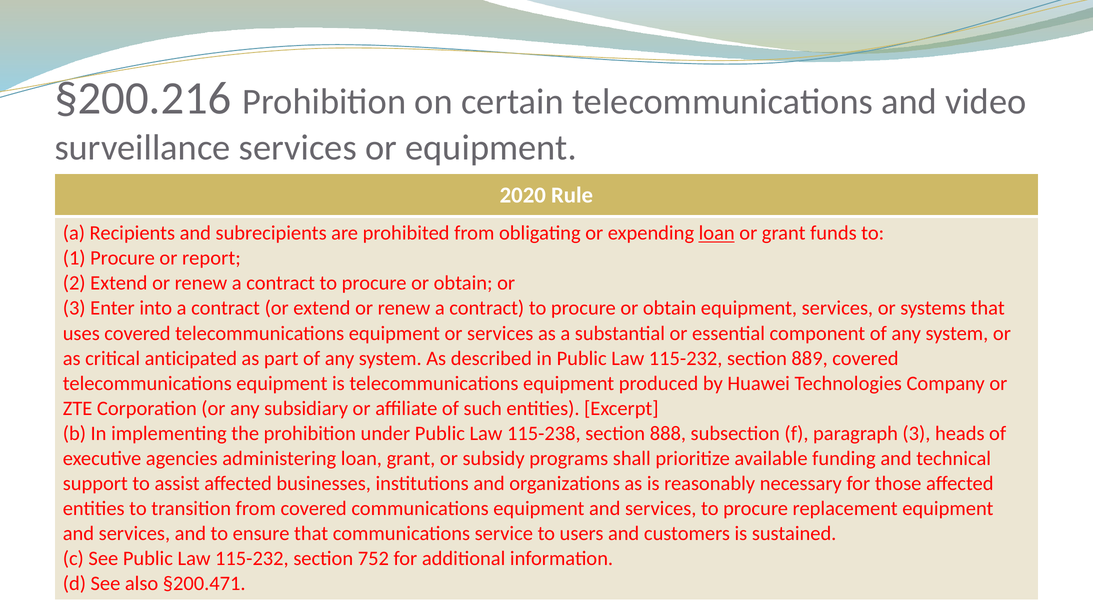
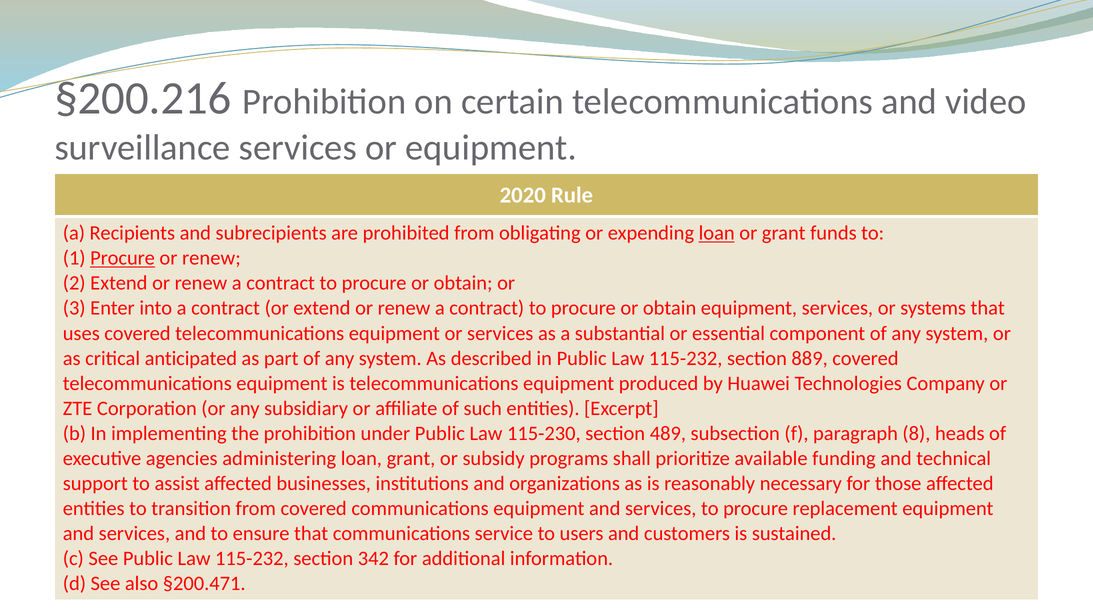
Procure underline: none -> present (123, 258)
report: report -> renew (211, 258)
115-238: 115-238 -> 115-230 (544, 433)
888: 888 -> 489 (668, 433)
paragraph 3: 3 -> 8 (916, 433)
752: 752 -> 342 (373, 558)
